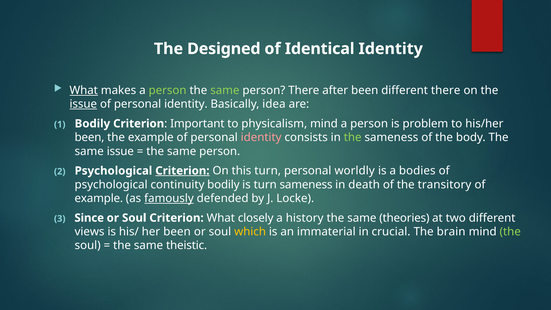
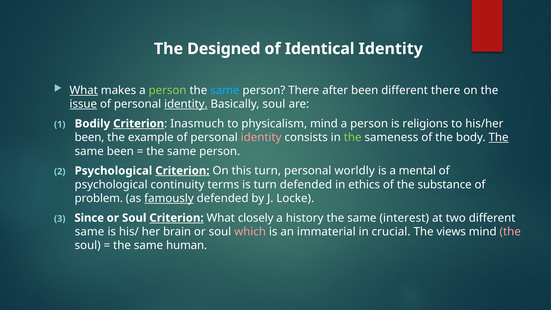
same colour: light green -> light blue (225, 90)
identity underline: none -> present (186, 104)
Basically idea: idea -> soul (274, 104)
Criterion underline: none -> present (139, 124)
Important: Important -> Inasmuch (197, 124)
problem: problem -> religions (425, 124)
The underline: none -> present (499, 137)
same issue: issue -> been (120, 151)
bodies: bodies -> mental (417, 171)
continuity bodily: bodily -> terms (223, 185)
turn sameness: sameness -> defended (306, 185)
death: death -> ethics (364, 185)
transitory: transitory -> substance (445, 185)
example: example -> problem (99, 198)
Criterion underline: none -> present (177, 218)
theories: theories -> interest (404, 218)
views: views -> same (90, 232)
her been: been -> brain (177, 232)
which colour: yellow -> pink (250, 232)
brain: brain -> views (451, 232)
the colour: light green -> pink (510, 232)
theistic: theistic -> human (187, 245)
